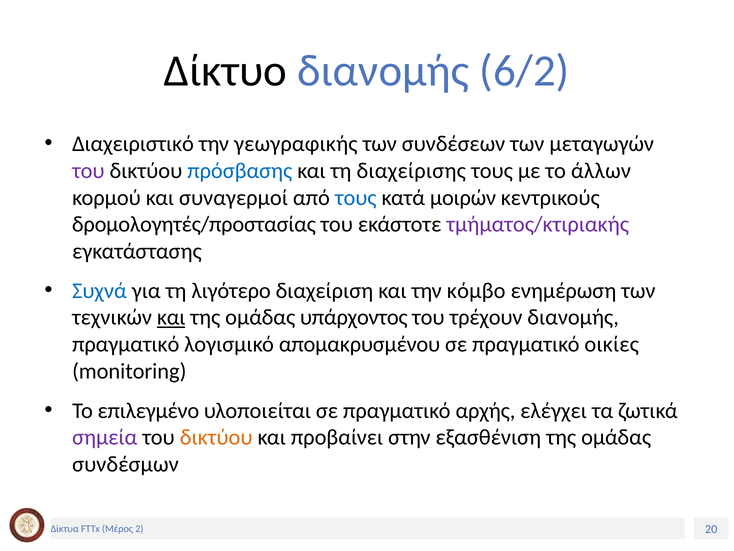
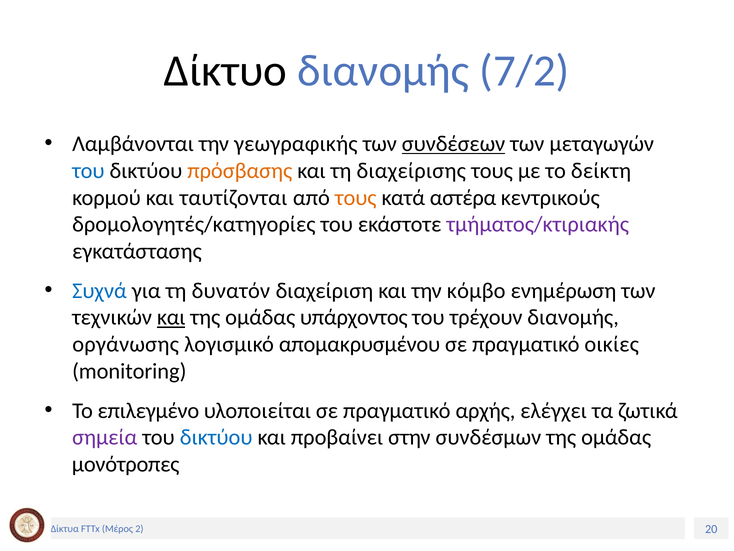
6/2: 6/2 -> 7/2 (524, 71)
Διαχειριστικό: Διαχειριστικό -> Λαμβάνονται (133, 144)
συνδέσεων underline: none -> present (454, 144)
του colour: purple -> blue (88, 171)
πρόσβασης colour: blue -> orange (240, 171)
άλλων: άλλων -> δείκτη (601, 171)
συναγερμοί: συναγερμοί -> ταυτίζονται (233, 197)
τους colour: blue -> orange (356, 197)
μοιρών: μοιρών -> αστέρα (463, 197)
δρομολογητές/προστασίας: δρομολογητές/προστασίας -> δρομολογητές/κατηγορίες (194, 224)
λιγότερο: λιγότερο -> δυνατόν (231, 290)
πραγματικό: πραγματικό -> οργάνωσης (126, 344)
δικτύου colour: orange -> blue (216, 437)
εξασθένιση: εξασθένιση -> συνδέσμων (488, 437)
συνδέσμων: συνδέσμων -> μονότροπες (126, 464)
